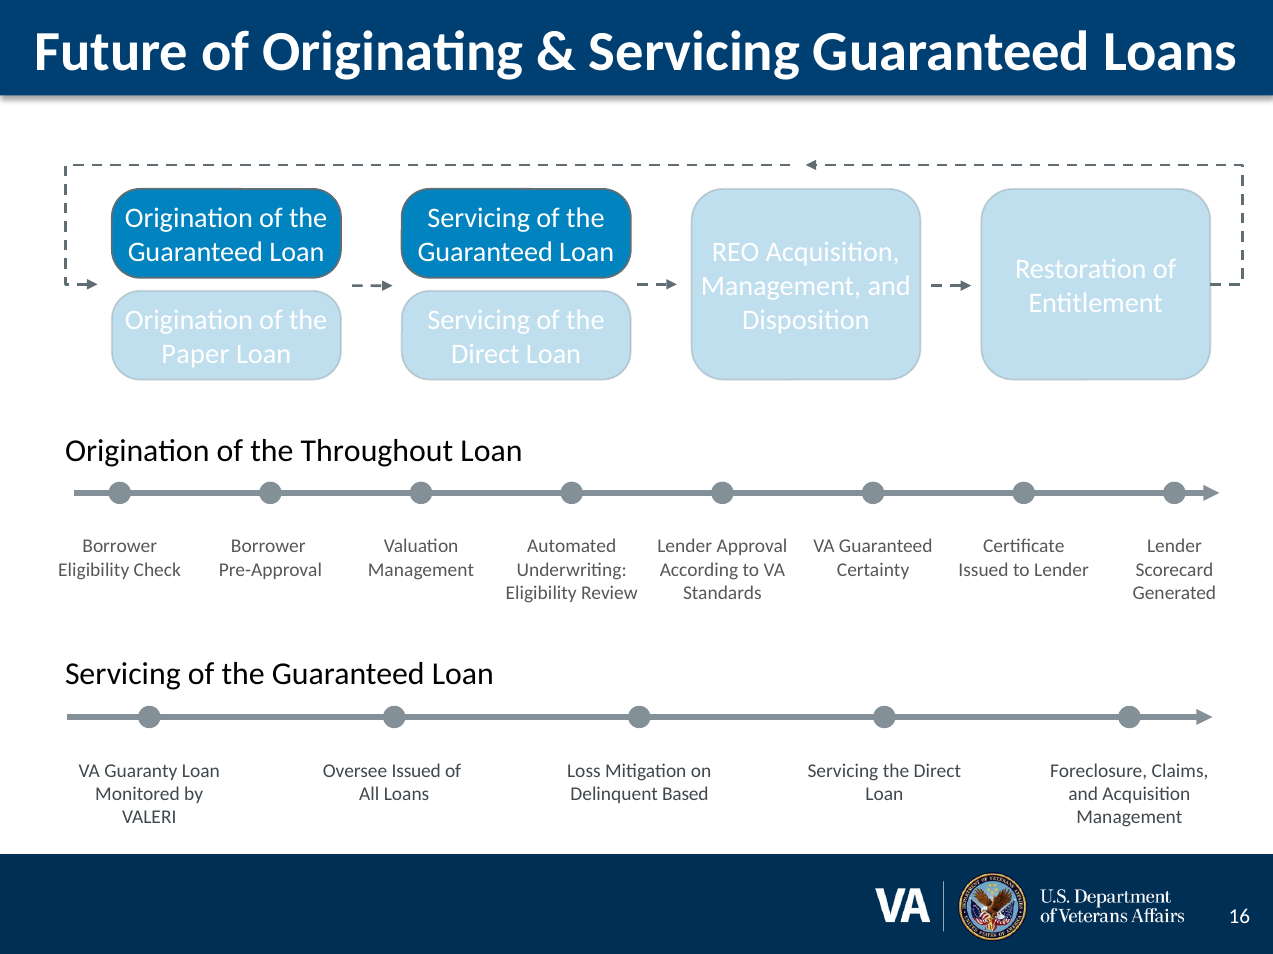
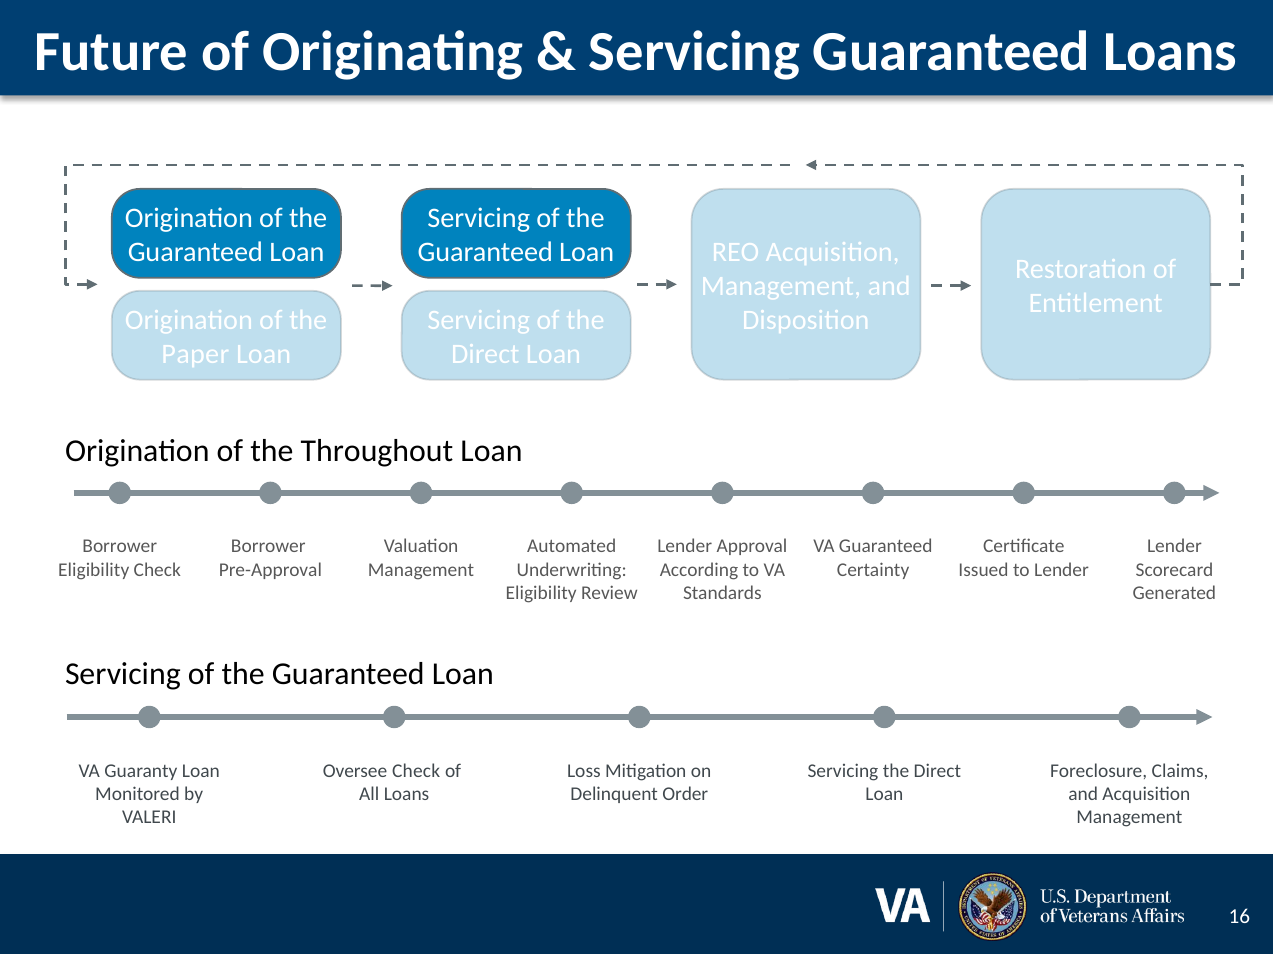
Oversee Issued: Issued -> Check (416, 771)
Based: Based -> Order (685, 795)
